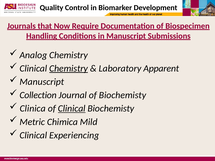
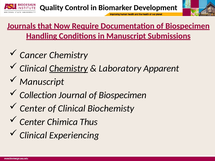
Analog: Analog -> Cancer (33, 55)
Journal of Biochemisty: Biochemisty -> Biospecimen (123, 95)
Clinica: Clinica -> Center (33, 109)
Clinical underline: present -> none (72, 109)
Metric: Metric -> Center (32, 122)
Mild: Mild -> Thus (89, 122)
